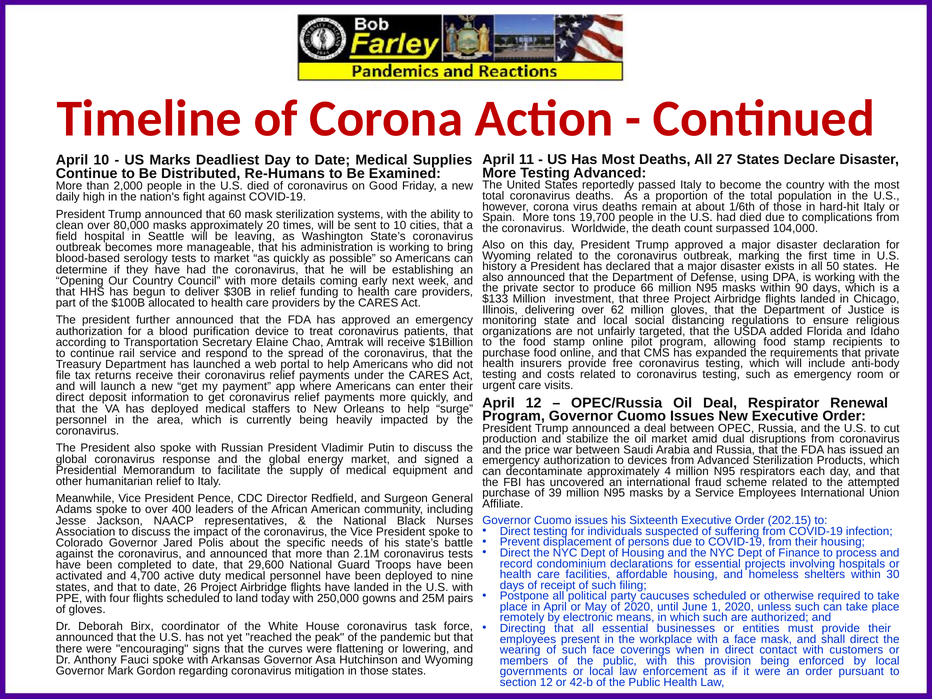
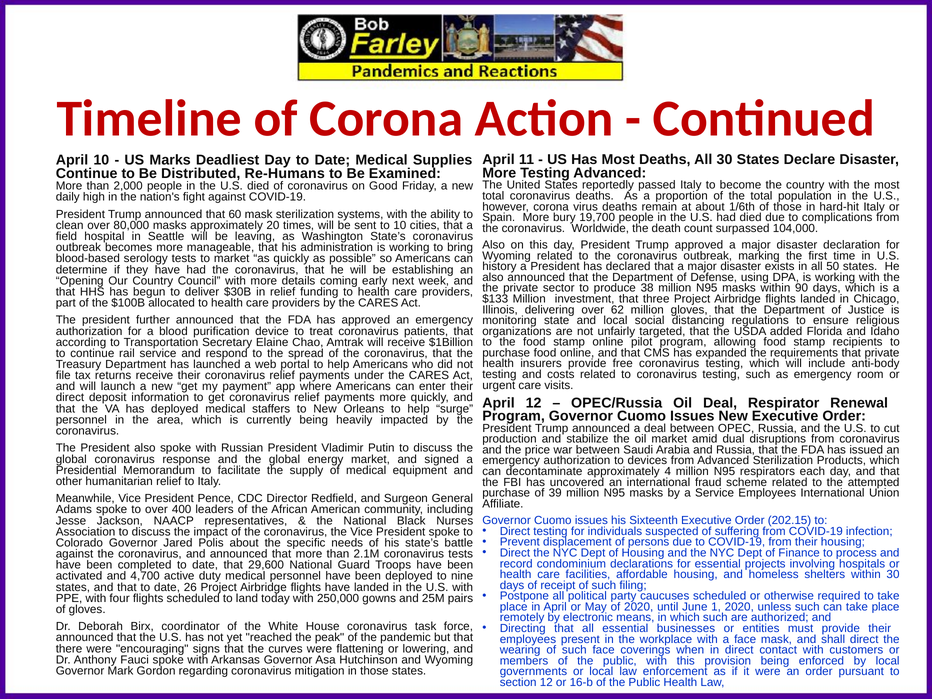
All 27: 27 -> 30 (725, 160)
tons: tons -> bury (564, 217)
66: 66 -> 38 (647, 288)
42-b: 42-b -> 16-b (581, 682)
